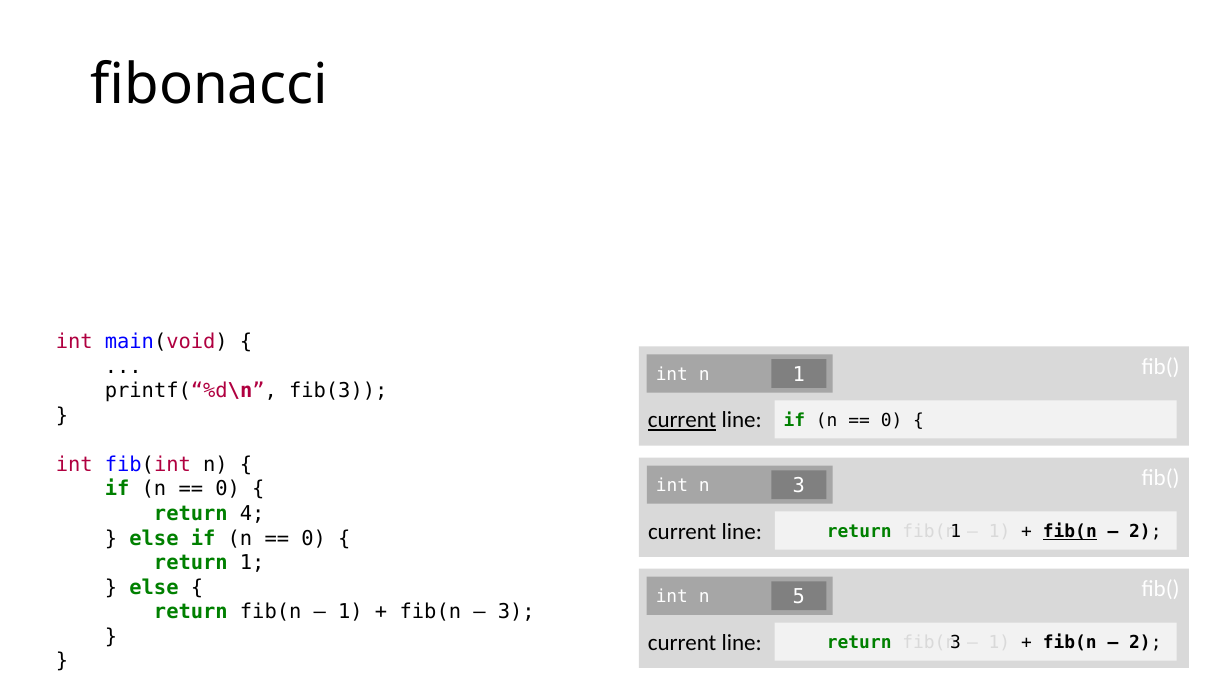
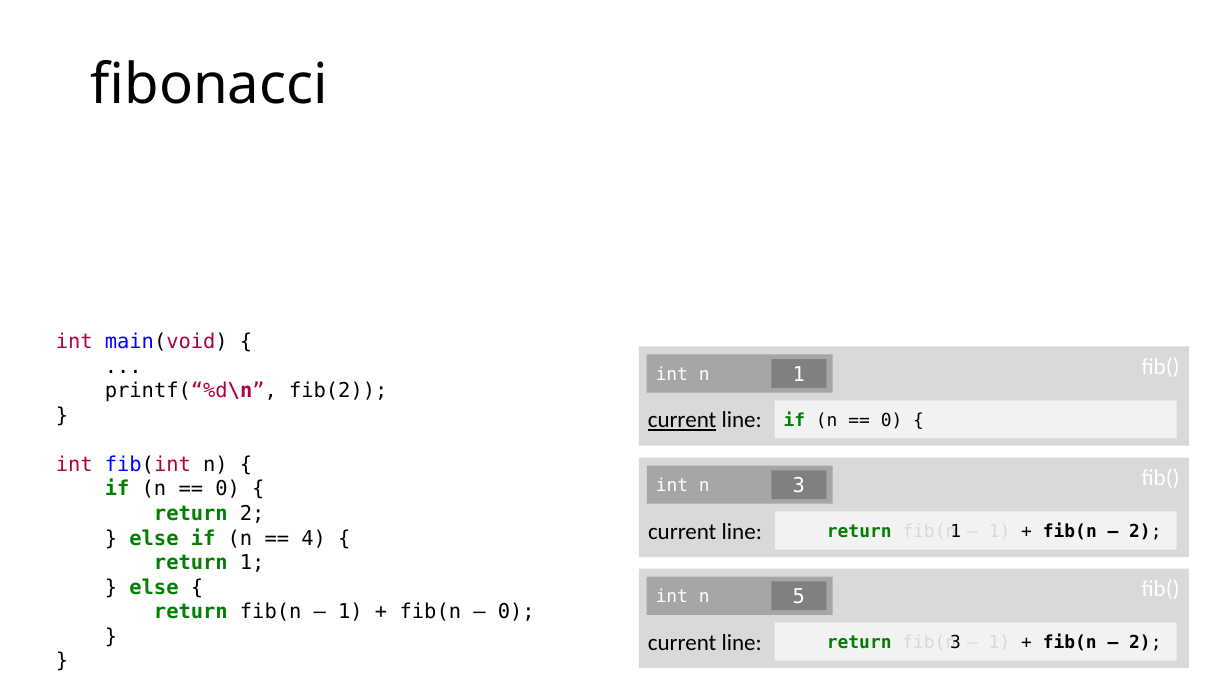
fib(3: fib(3 -> fib(2 (338, 391)
return 4: 4 -> 2 (252, 514)
fib(n underline: present -> none (1070, 532)
0: 0 -> 4 (314, 538)
3: 3 -> 0 (516, 612)
